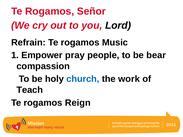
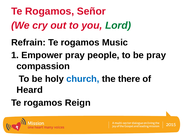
Lord colour: black -> green (118, 26)
be bear: bear -> pray (156, 55)
work: work -> there (129, 79)
Teach: Teach -> Heard (30, 90)
